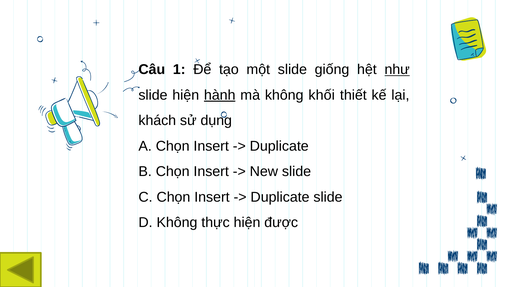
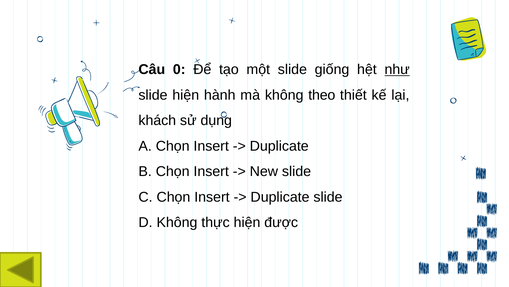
1: 1 -> 0 (179, 69)
hành underline: present -> none (220, 95)
khối: khối -> theo (322, 95)
